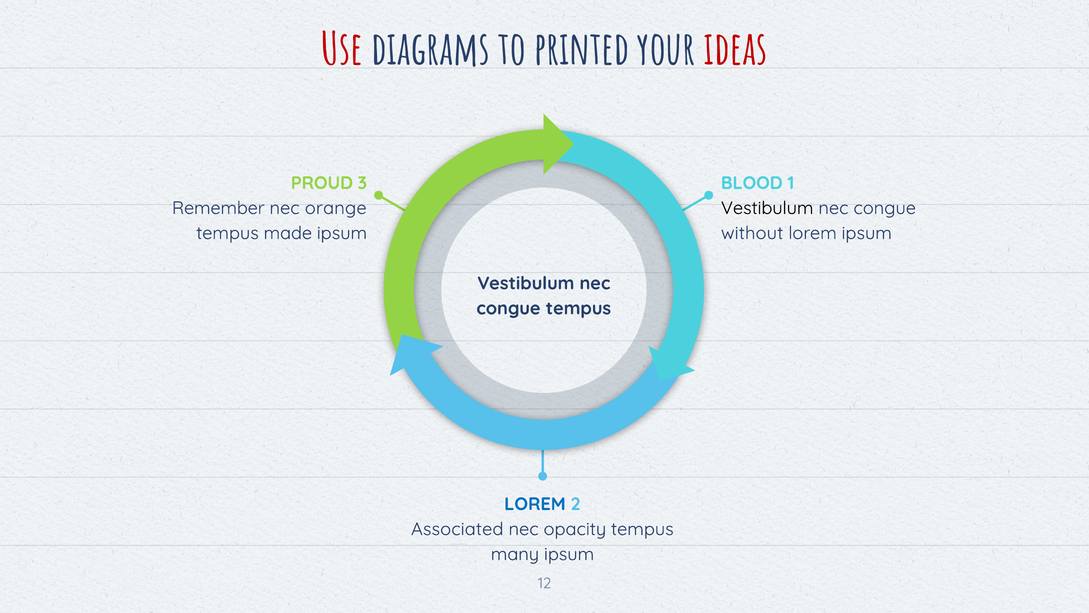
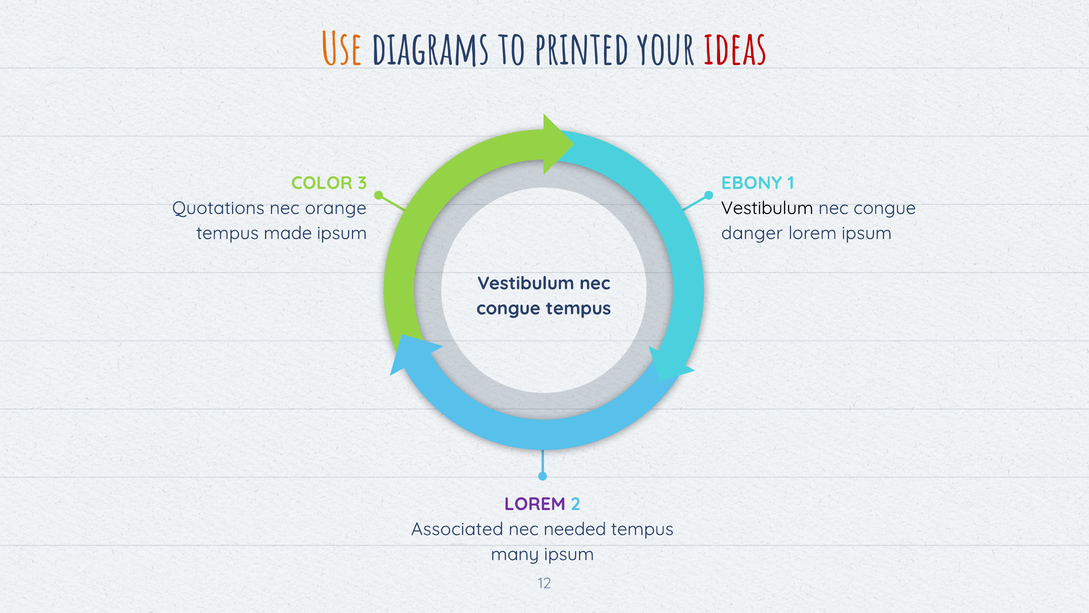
Use colour: red -> orange (342, 50)
PROUD: PROUD -> COLOR (322, 183)
BLOOD: BLOOD -> EBONY (752, 183)
Remember: Remember -> Quotations (218, 208)
without: without -> danger (752, 233)
LOREM colour: blue -> purple (535, 504)
opacity: opacity -> needed (575, 529)
